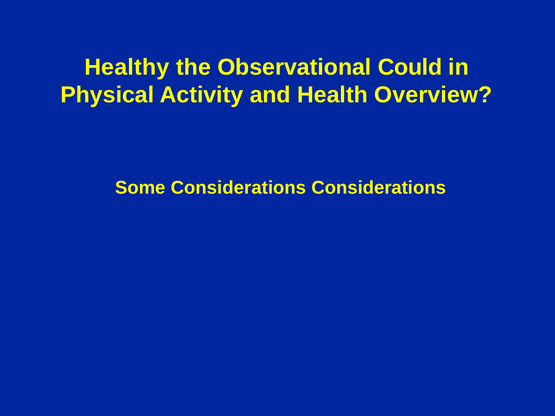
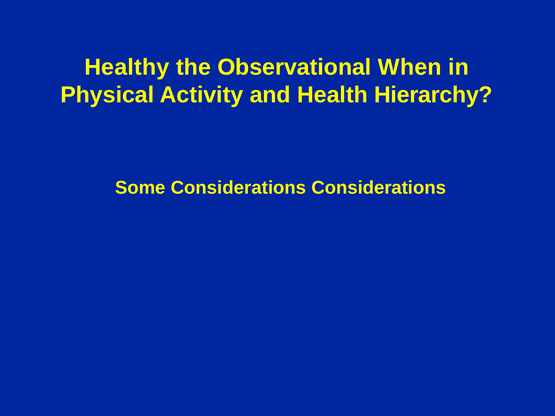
Could: Could -> When (410, 67)
Overview: Overview -> Hierarchy (433, 95)
